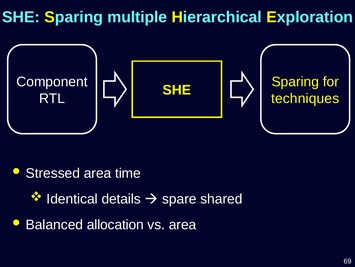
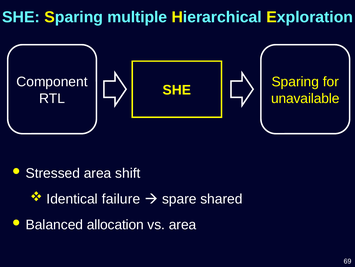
techniques: techniques -> unavailable (305, 98)
time: time -> shift (128, 173)
details: details -> failure (121, 199)
